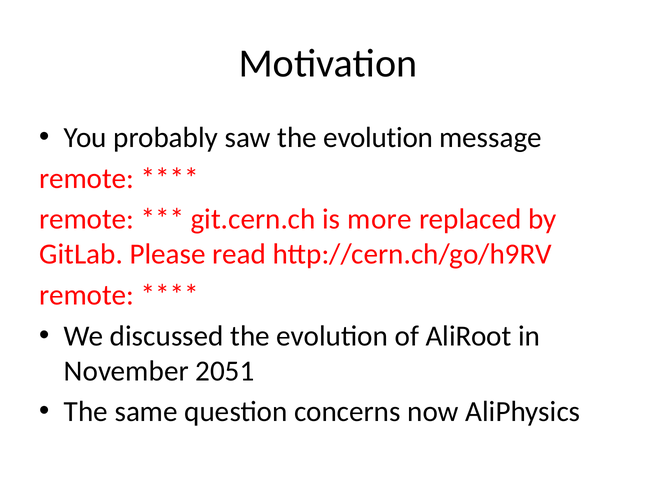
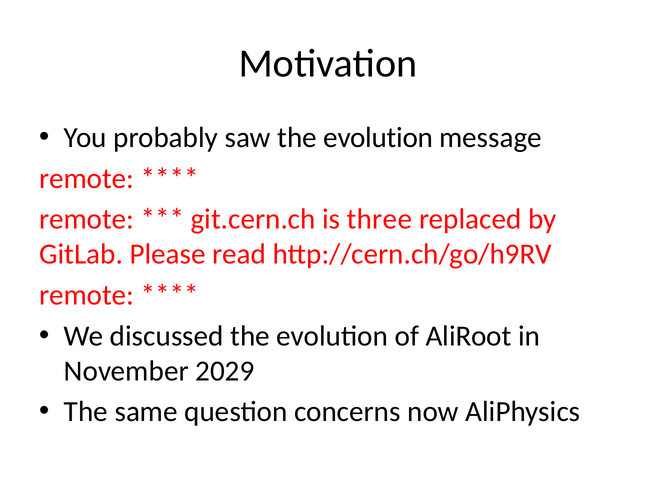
more: more -> three (380, 219)
2051: 2051 -> 2029 (225, 371)
